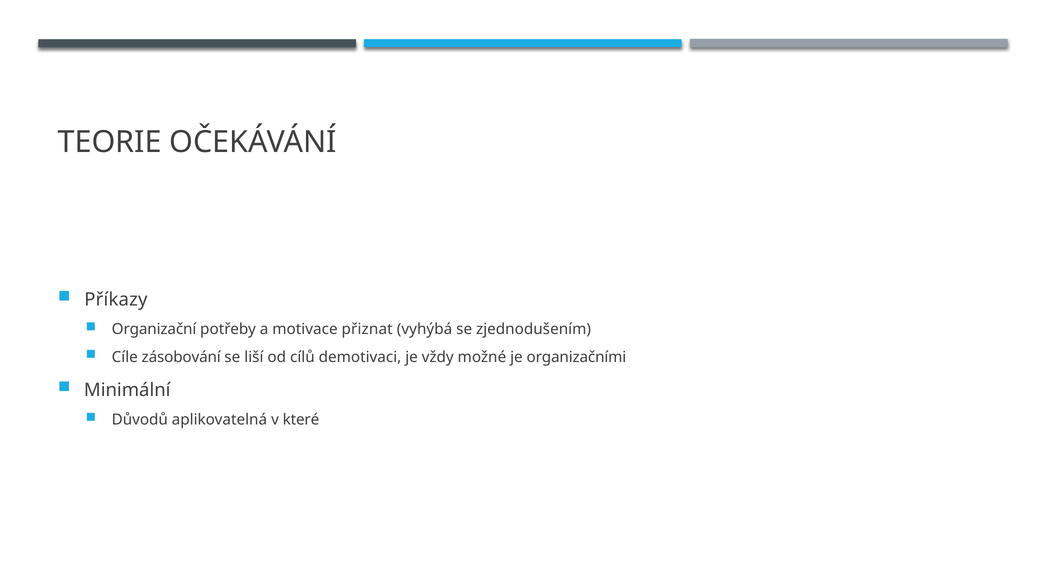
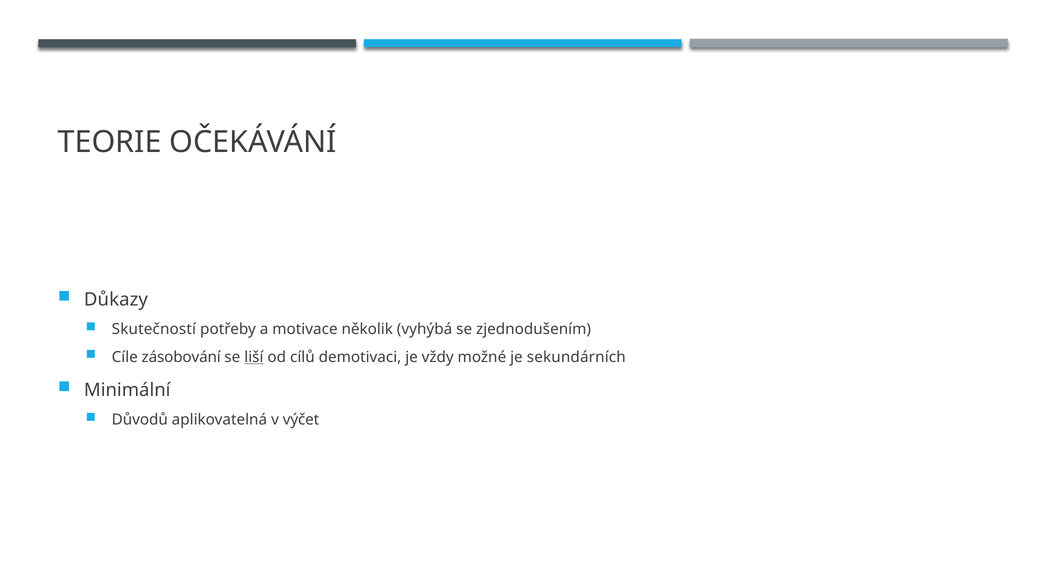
Příkazy: Příkazy -> Důkazy (116, 300)
Organizační: Organizační -> Skutečností (154, 330)
přiznat: přiznat -> několik (367, 330)
liší underline: none -> present (254, 357)
organizačními: organizačními -> sekundárních (576, 357)
které: které -> výčet (301, 420)
